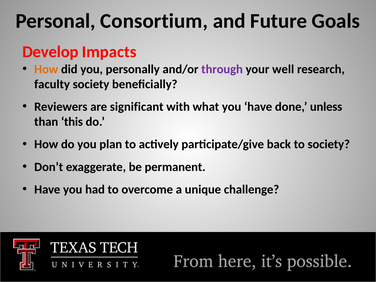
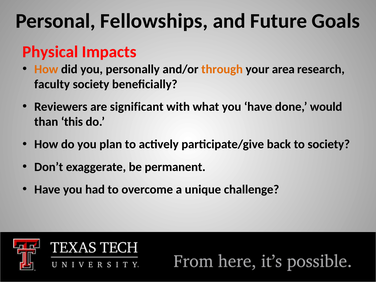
Consortium: Consortium -> Fellowships (154, 21)
Develop: Develop -> Physical (50, 52)
through colour: purple -> orange (222, 69)
well: well -> area (283, 69)
unless: unless -> would (326, 107)
